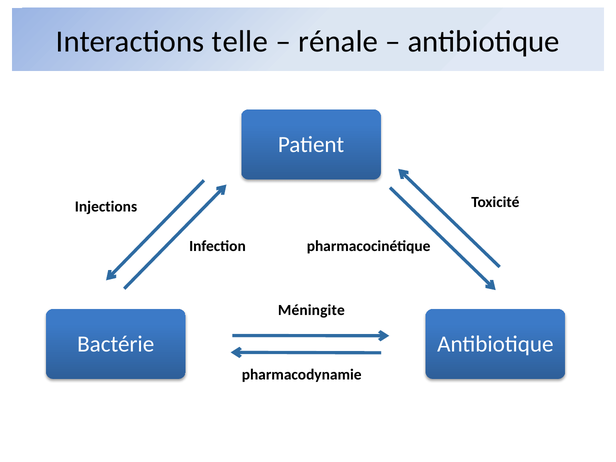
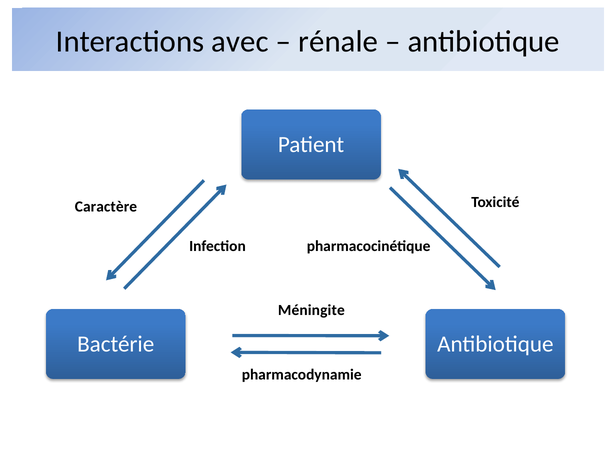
telle: telle -> avec (240, 42)
Injections: Injections -> Caractère (106, 206)
